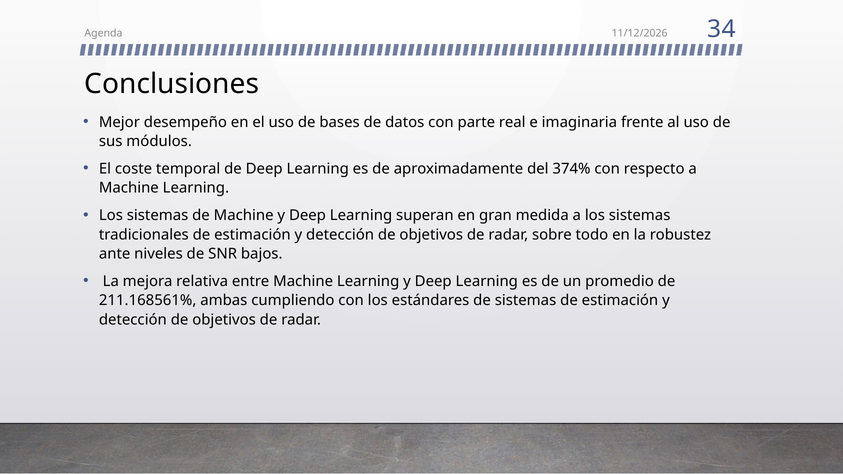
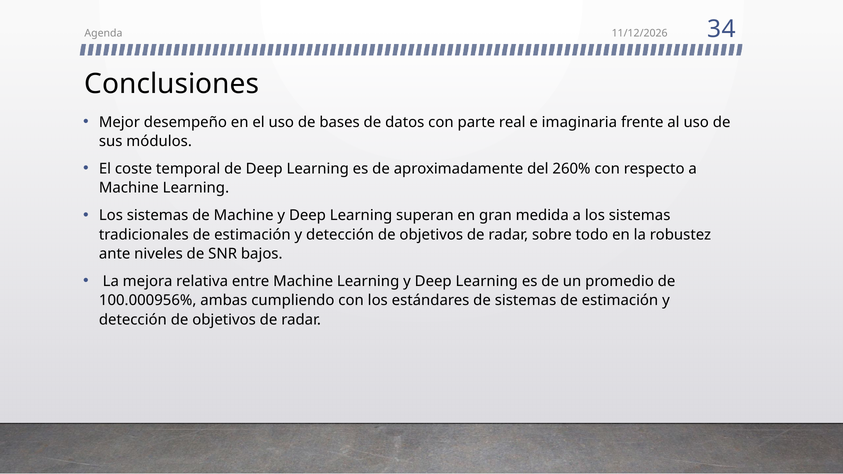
374%: 374% -> 260% (572, 169)
211.168561%: 211.168561% -> 100.000956% (148, 301)
